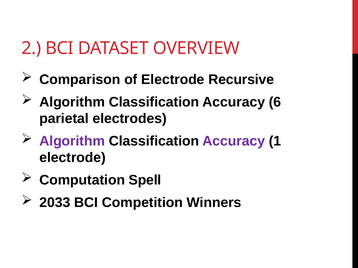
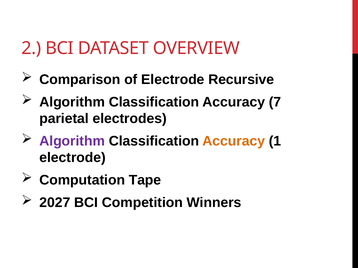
6: 6 -> 7 (275, 102)
Accuracy colour: purple -> orange (234, 141)
Spell: Spell -> Tape (145, 180)
2033: 2033 -> 2027 (55, 203)
